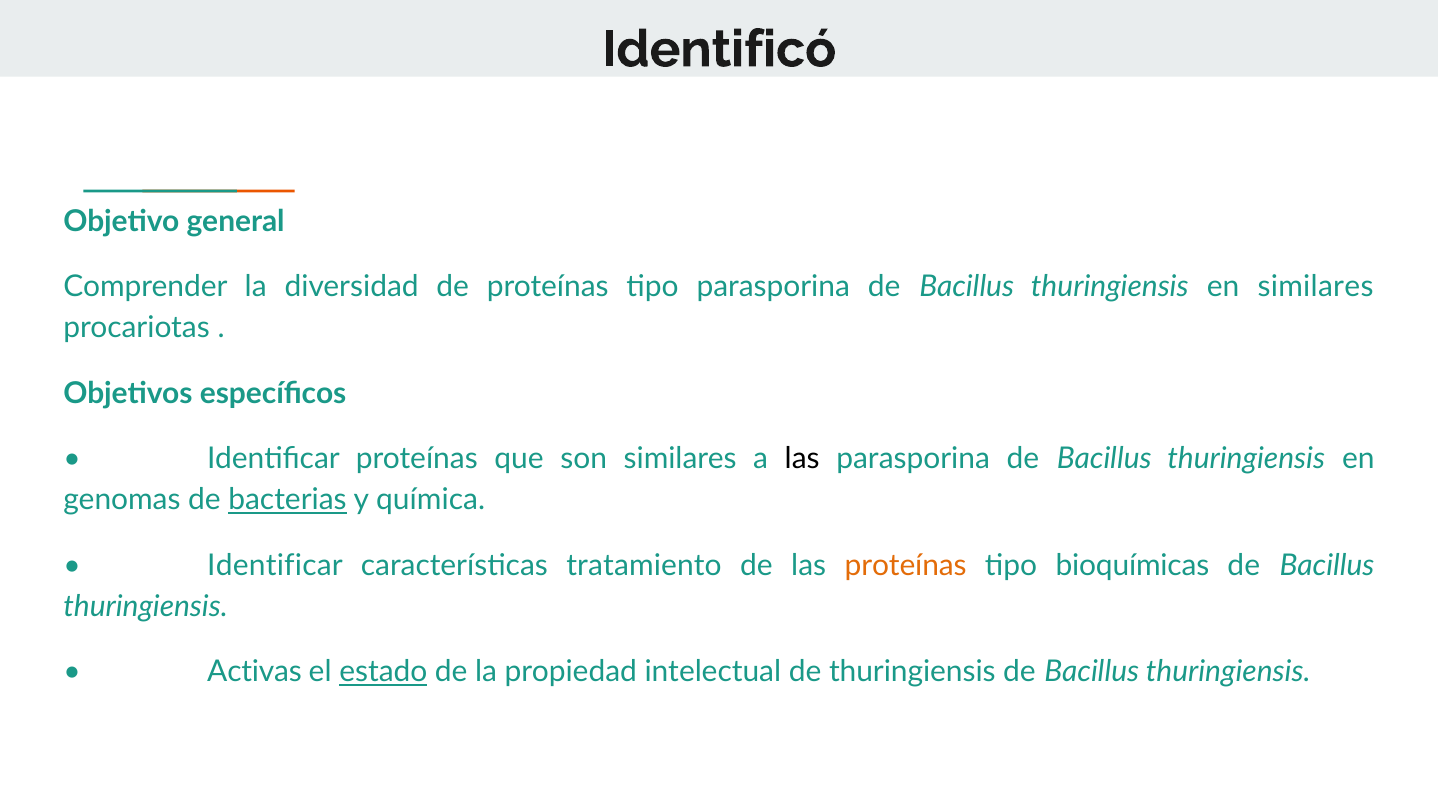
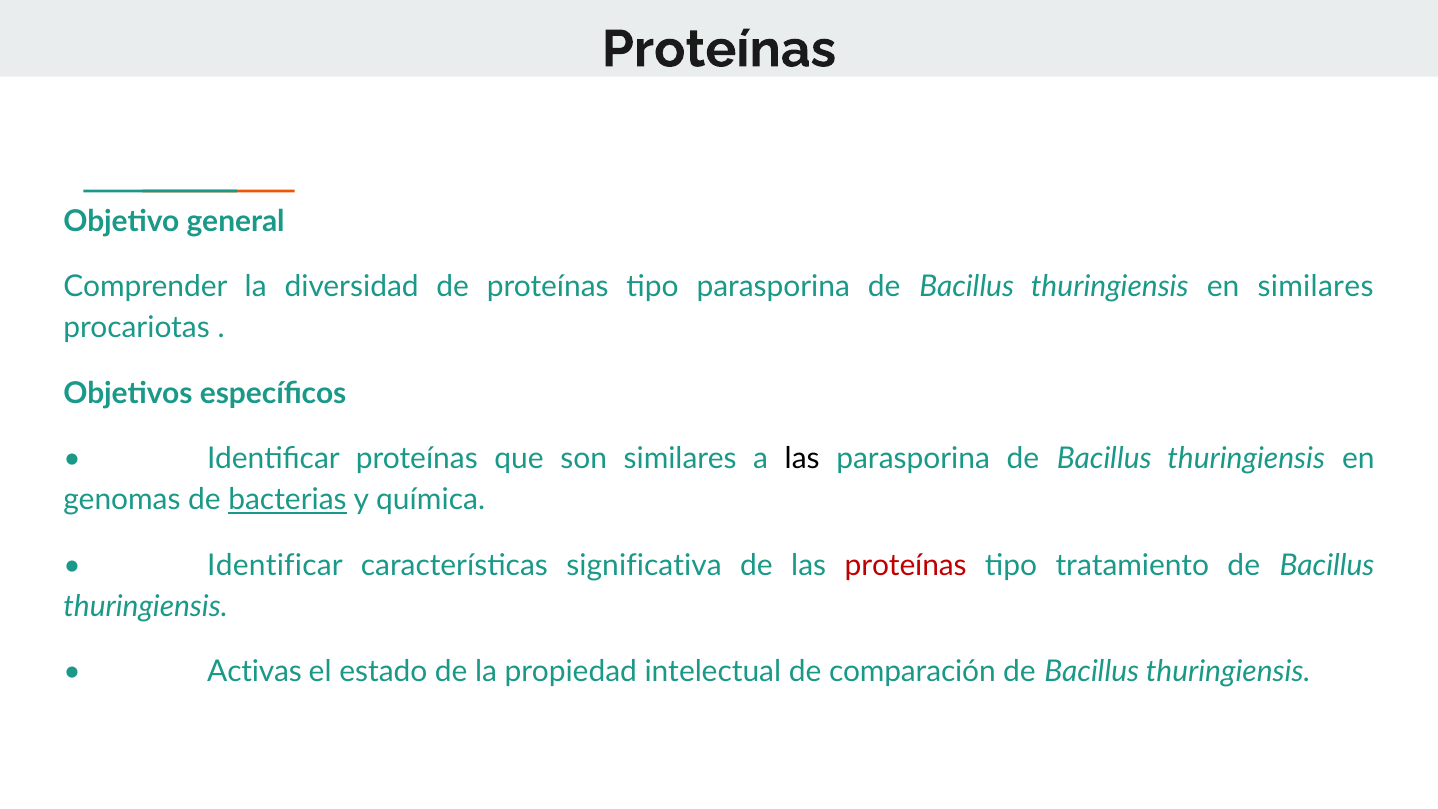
Identificó: Identificó -> Proteínas (719, 49)
tratamiento: tratamiento -> significativa (644, 565)
proteínas colour: orange -> red (906, 565)
bioquímicas: bioquímicas -> tratamiento (1132, 565)
estado underline: present -> none (383, 672)
de thuringiensis: thuringiensis -> comparación (912, 672)
